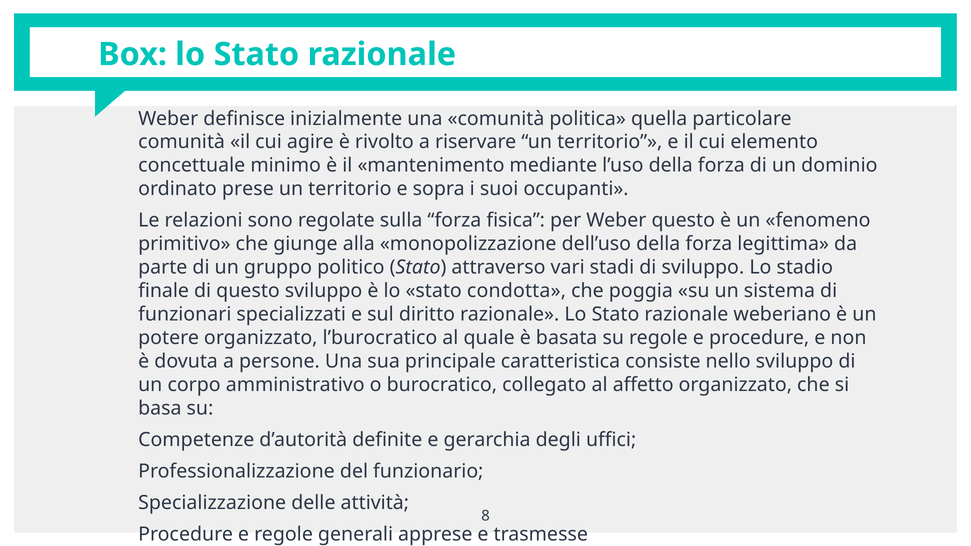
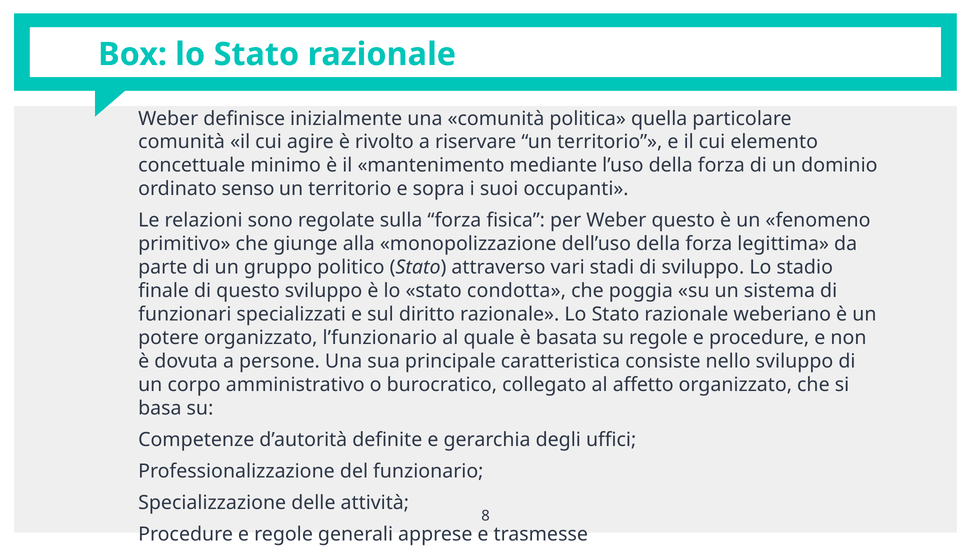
prese: prese -> senso (248, 189)
l’burocratico: l’burocratico -> l’funzionario (380, 338)
